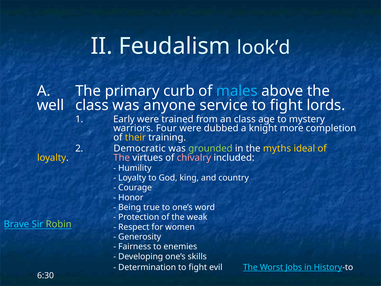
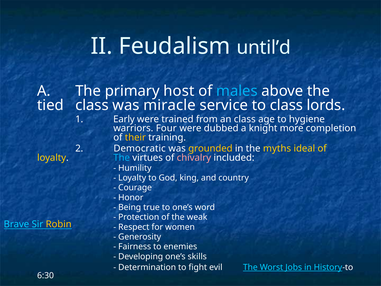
look’d: look’d -> until’d (264, 47)
curb: curb -> host (179, 91)
well: well -> tied (50, 105)
anyone: anyone -> miracle (170, 105)
service to fight: fight -> class (286, 105)
mystery: mystery -> hygiene (307, 119)
grounded colour: light green -> yellow (210, 148)
The colour: pink -> light blue (122, 158)
Robin colour: light green -> yellow (59, 224)
